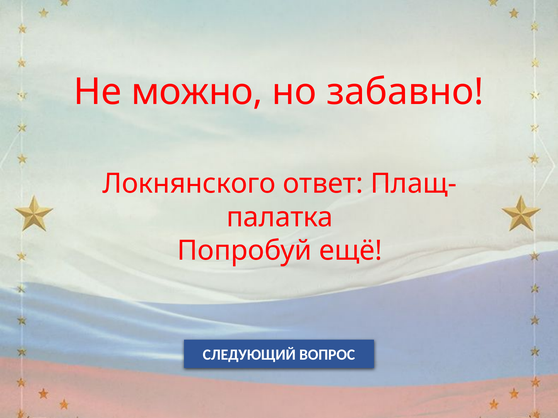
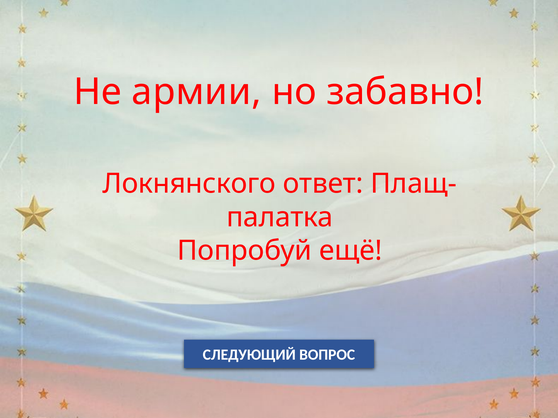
можно: можно -> армии (197, 92)
